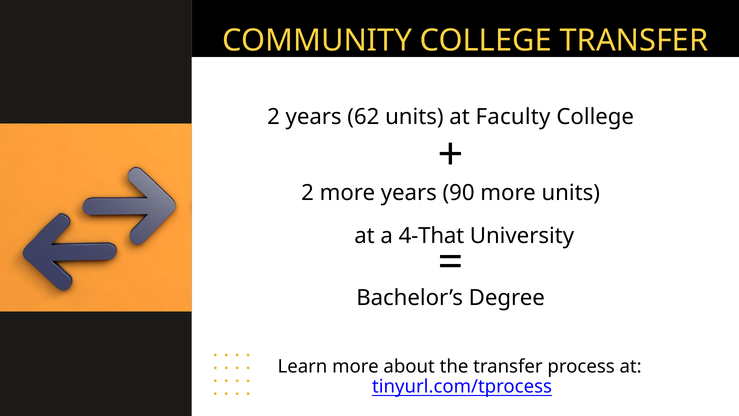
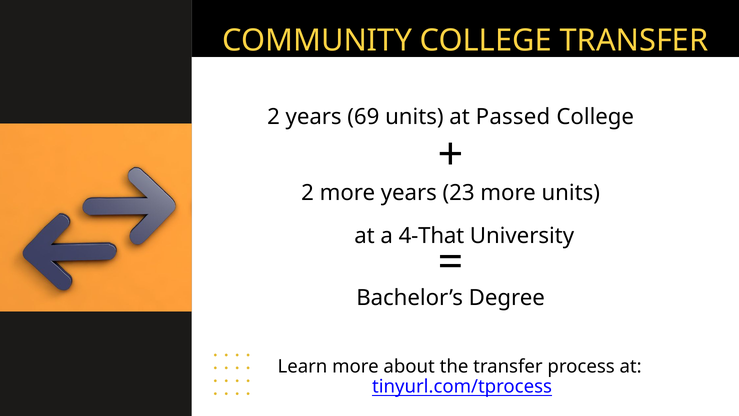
62: 62 -> 69 (363, 117)
Faculty: Faculty -> Passed (513, 117)
90: 90 -> 23 (459, 193)
